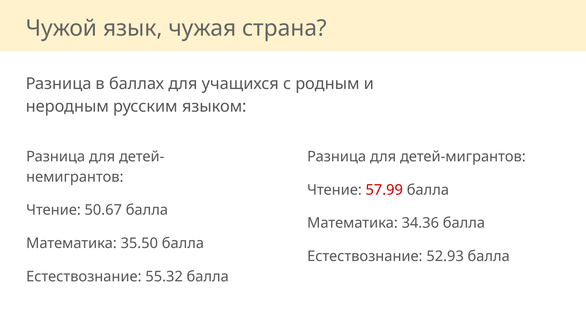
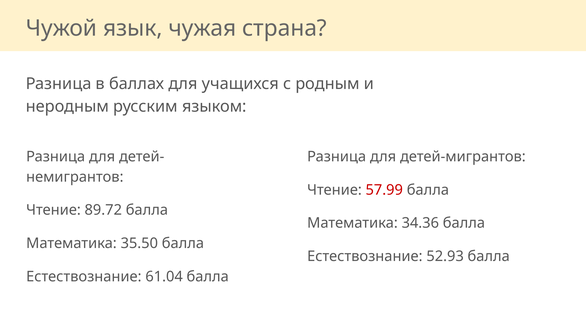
50.67: 50.67 -> 89.72 (103, 210)
55.32: 55.32 -> 61.04 (164, 276)
